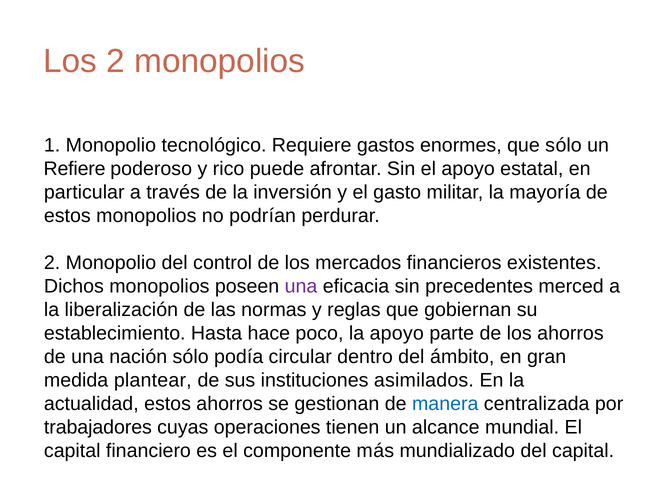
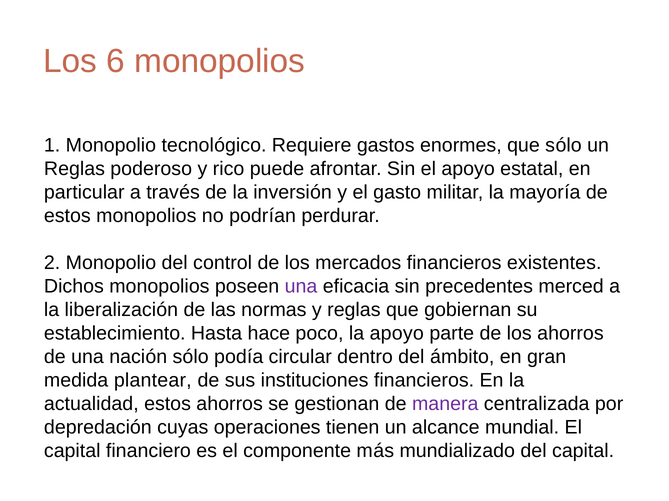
Los 2: 2 -> 6 (116, 61)
Refiere: Refiere -> Reglas (74, 169)
instituciones asimilados: asimilados -> financieros (424, 381)
manera colour: blue -> purple (445, 404)
trabajadores: trabajadores -> depredación (98, 428)
